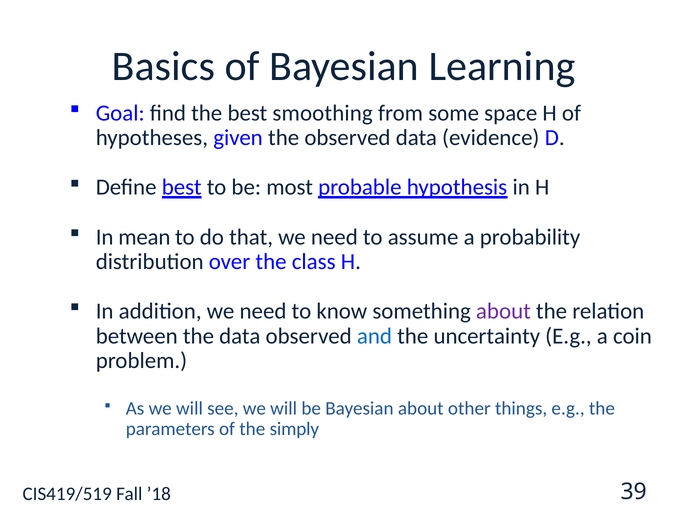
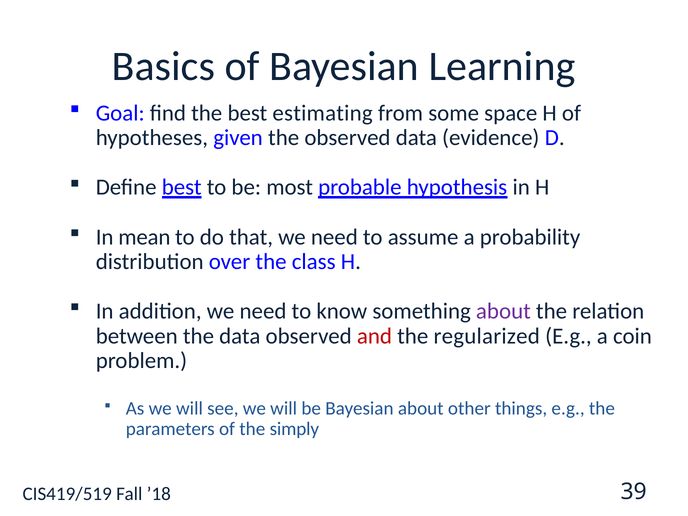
smoothing: smoothing -> estimating (323, 113)
and colour: blue -> red (374, 336)
uncertainty: uncertainty -> regularized (487, 336)
